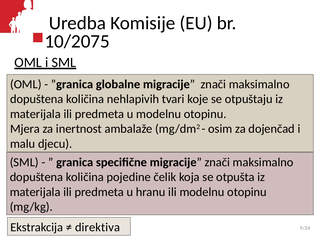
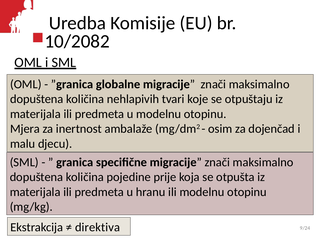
10/2075: 10/2075 -> 10/2082 (77, 42)
čelik: čelik -> prije (165, 177)
